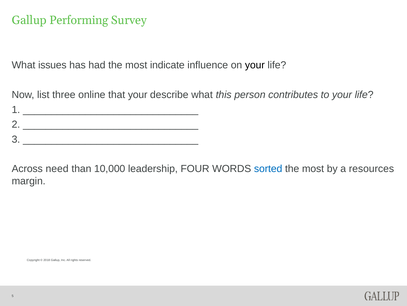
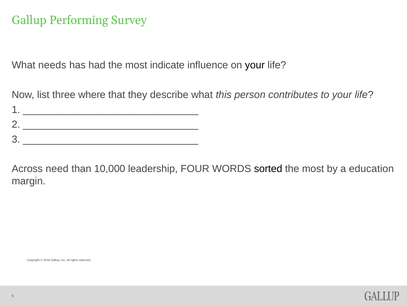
issues: issues -> needs (52, 65)
online: online -> where (92, 95)
that your: your -> they (138, 95)
sorted colour: blue -> black (268, 169)
resources: resources -> education (371, 169)
